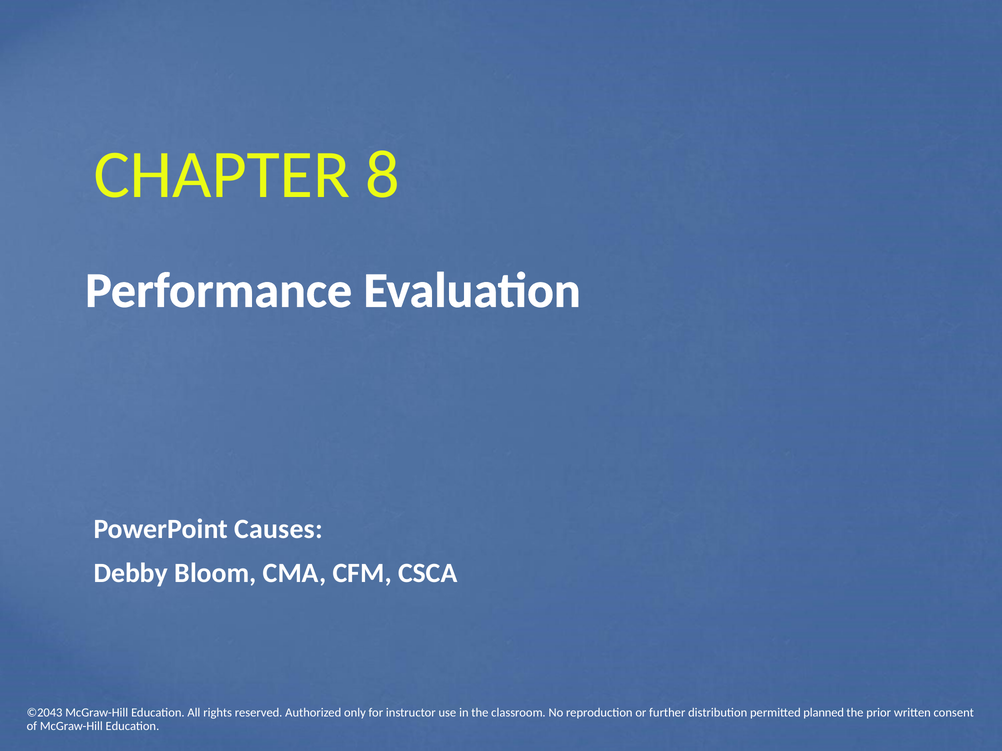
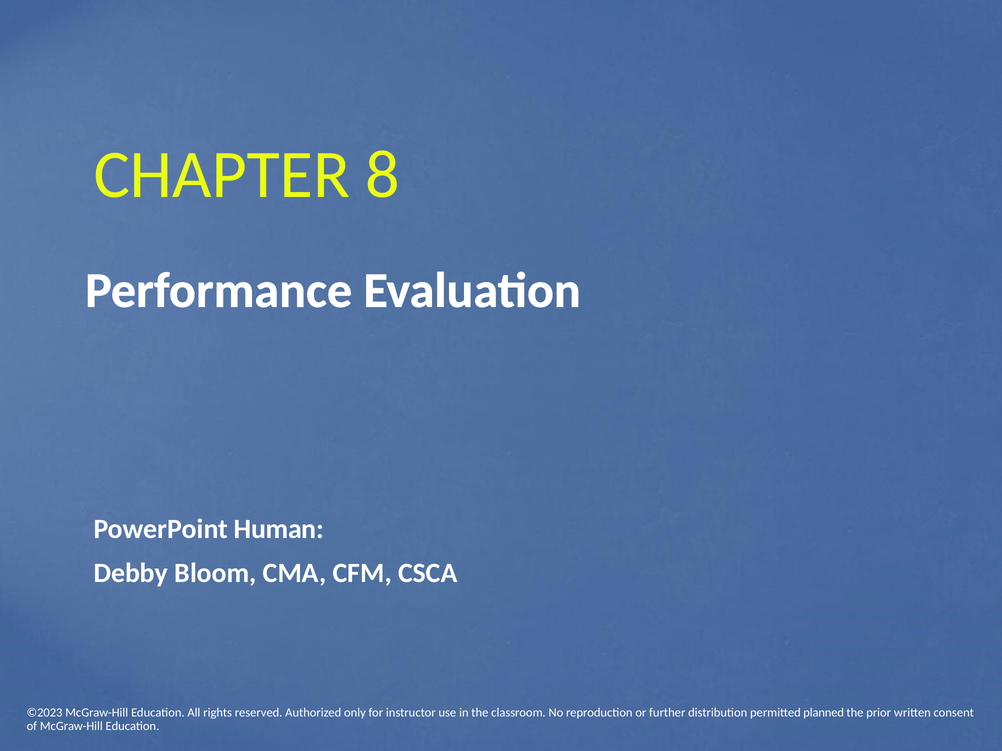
Causes: Causes -> Human (279, 529)
©2043: ©2043 -> ©2023 (45, 713)
